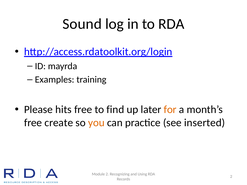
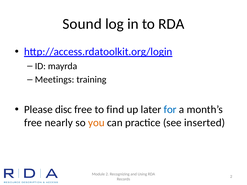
Examples: Examples -> Meetings (55, 80)
hits: hits -> disc (64, 110)
for colour: orange -> blue (170, 110)
create: create -> nearly (59, 123)
